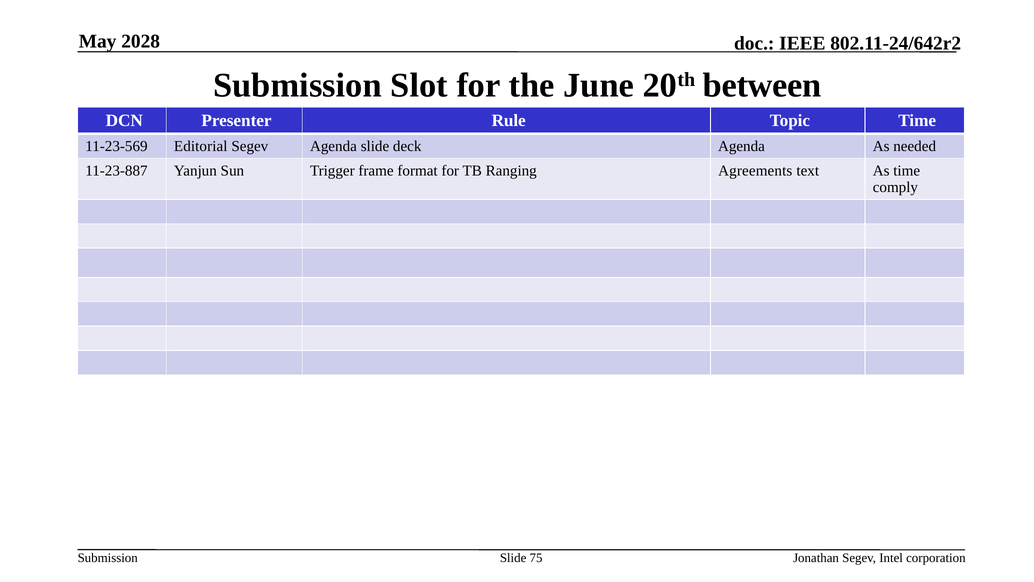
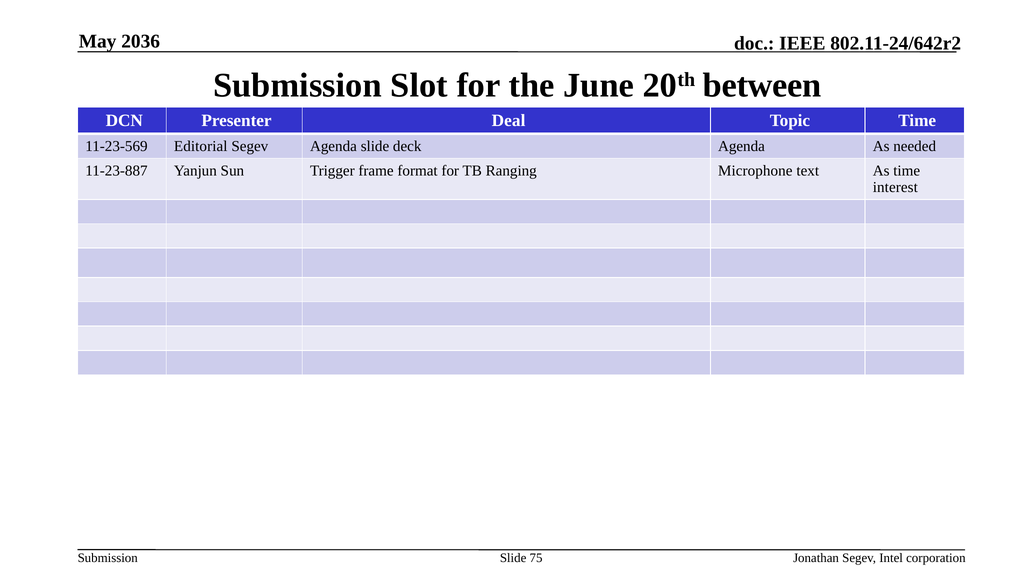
2028: 2028 -> 2036 (141, 41)
Rule: Rule -> Deal (509, 120)
Agreements: Agreements -> Microphone (755, 170)
comply: comply -> interest (895, 187)
